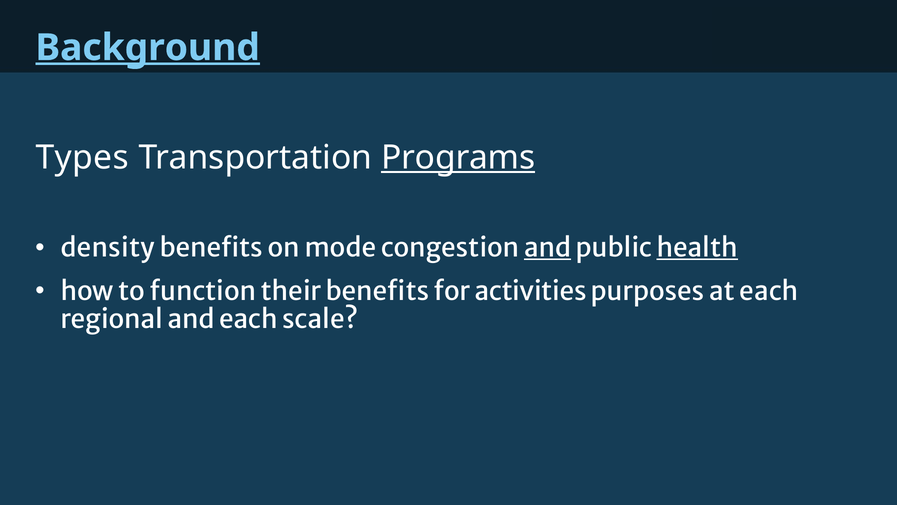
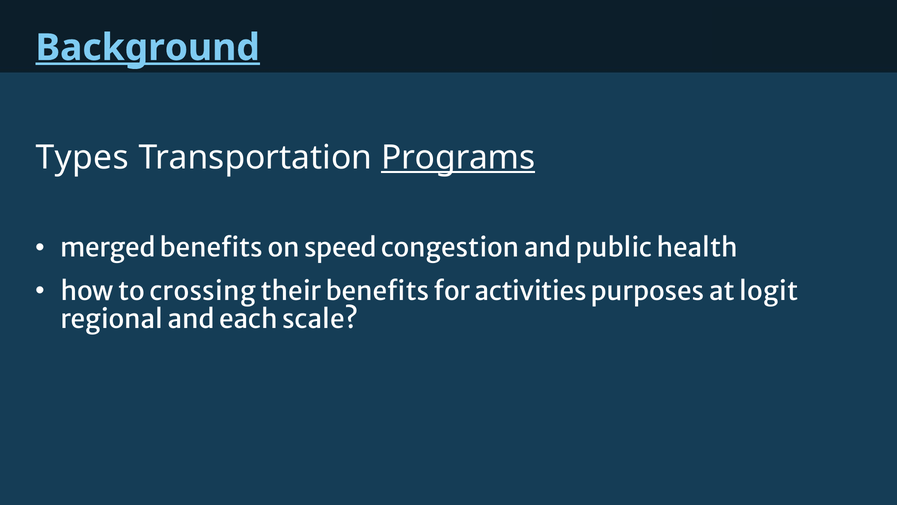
density: density -> merged (108, 248)
mode: mode -> speed (341, 248)
and underline: present -> none (548, 248)
health underline: present -> none (697, 248)
function: function -> crossing (203, 291)
at each: each -> logit (769, 291)
